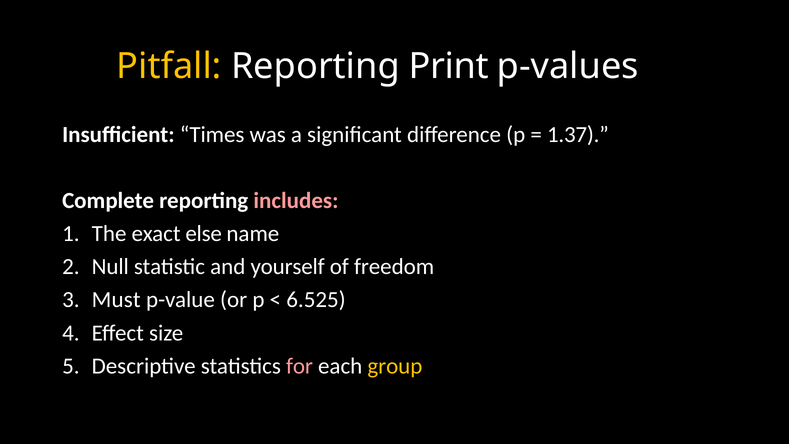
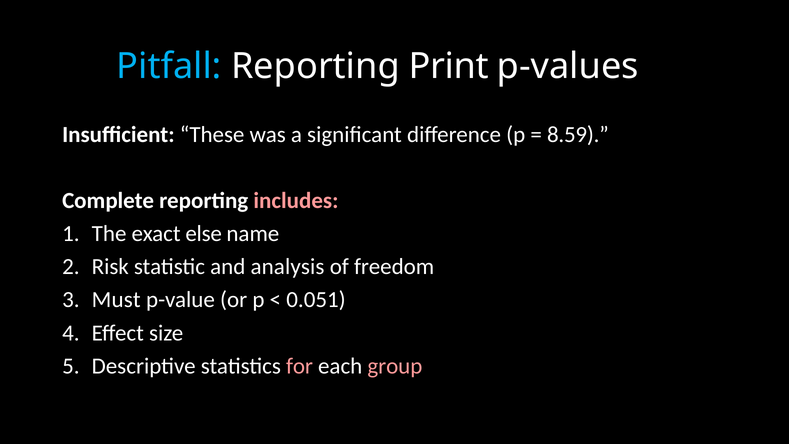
Pitfall colour: yellow -> light blue (169, 66)
Times: Times -> These (212, 134)
1.37: 1.37 -> 8.59 (578, 134)
Null: Null -> Risk (110, 267)
yourself: yourself -> analysis (287, 267)
6.525: 6.525 -> 0.051 (316, 300)
group colour: yellow -> pink (395, 366)
